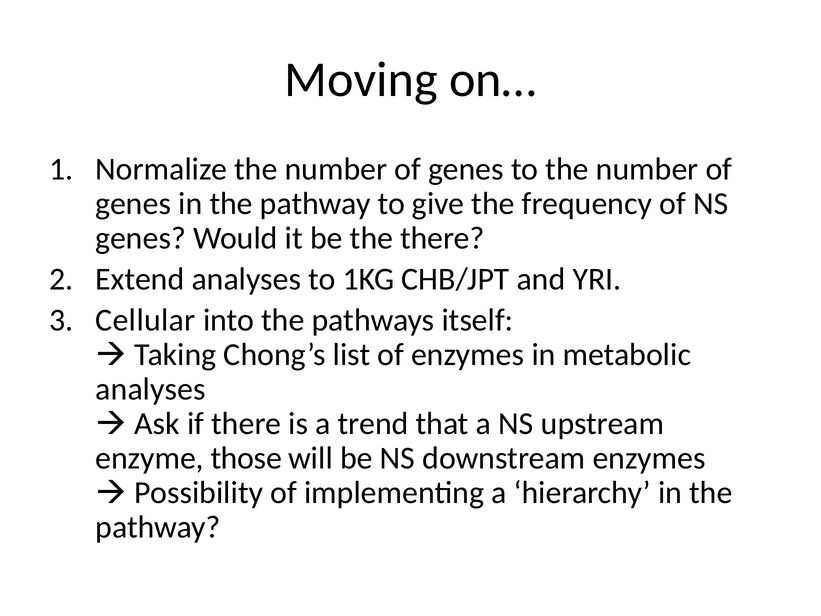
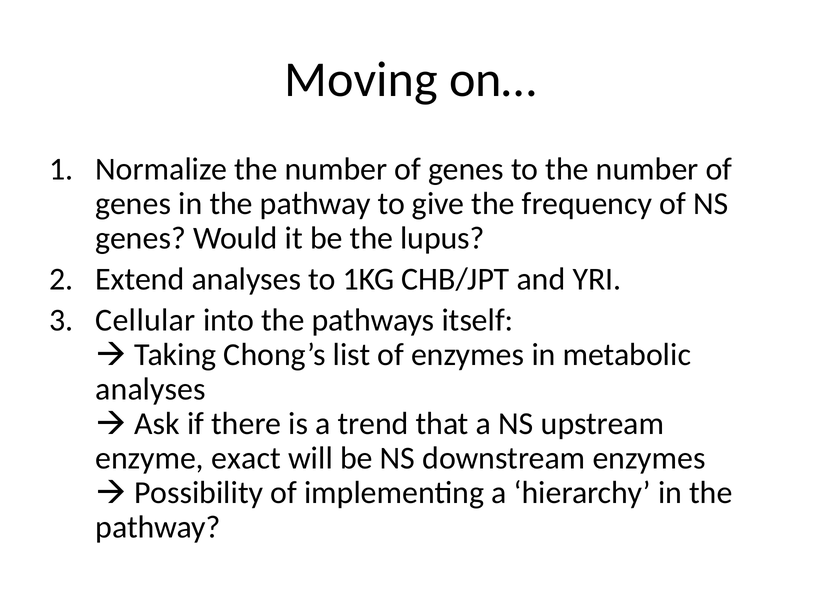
the there: there -> lupus (442, 238)
those: those -> exact (246, 458)
